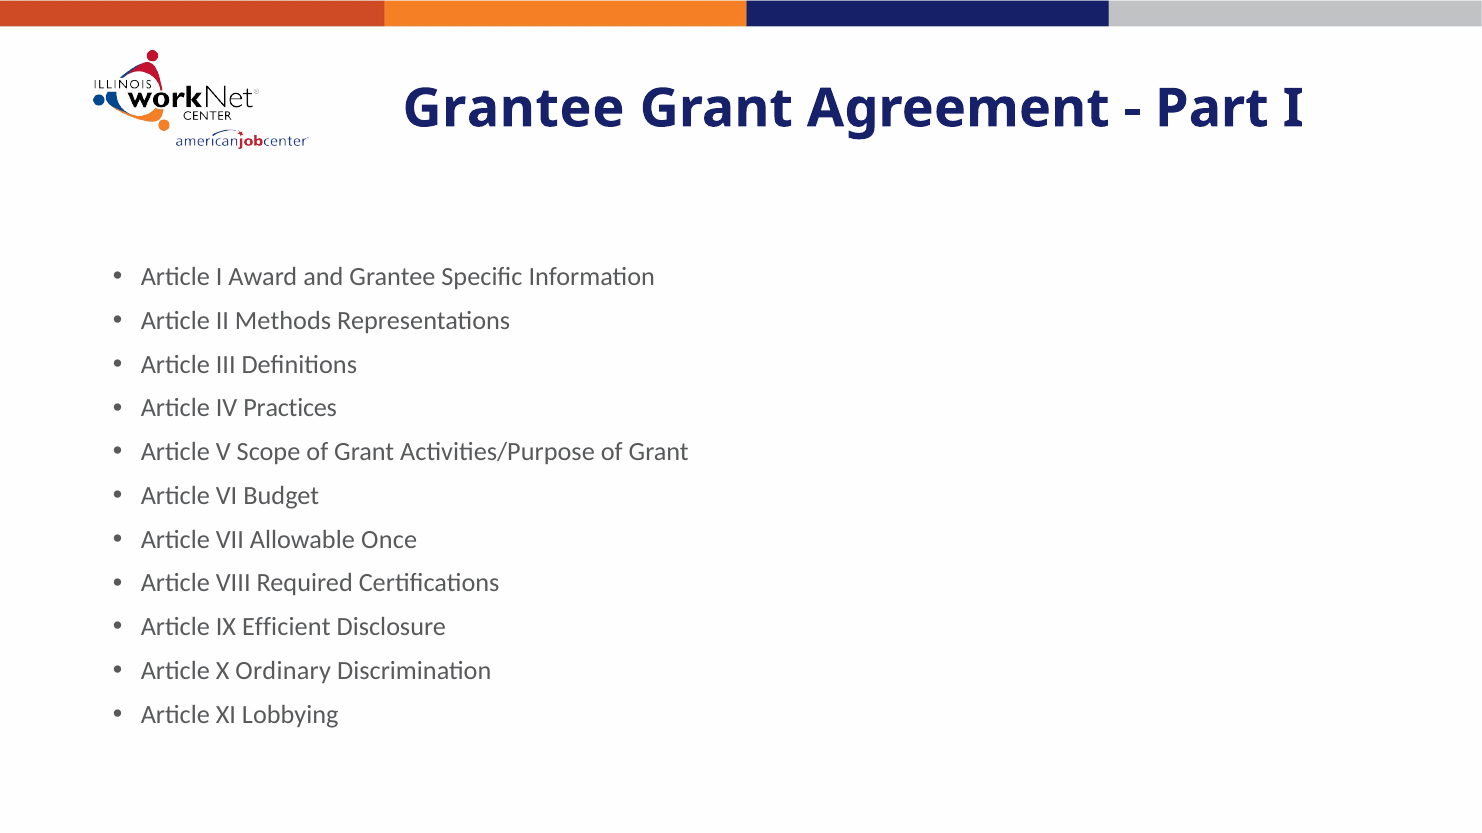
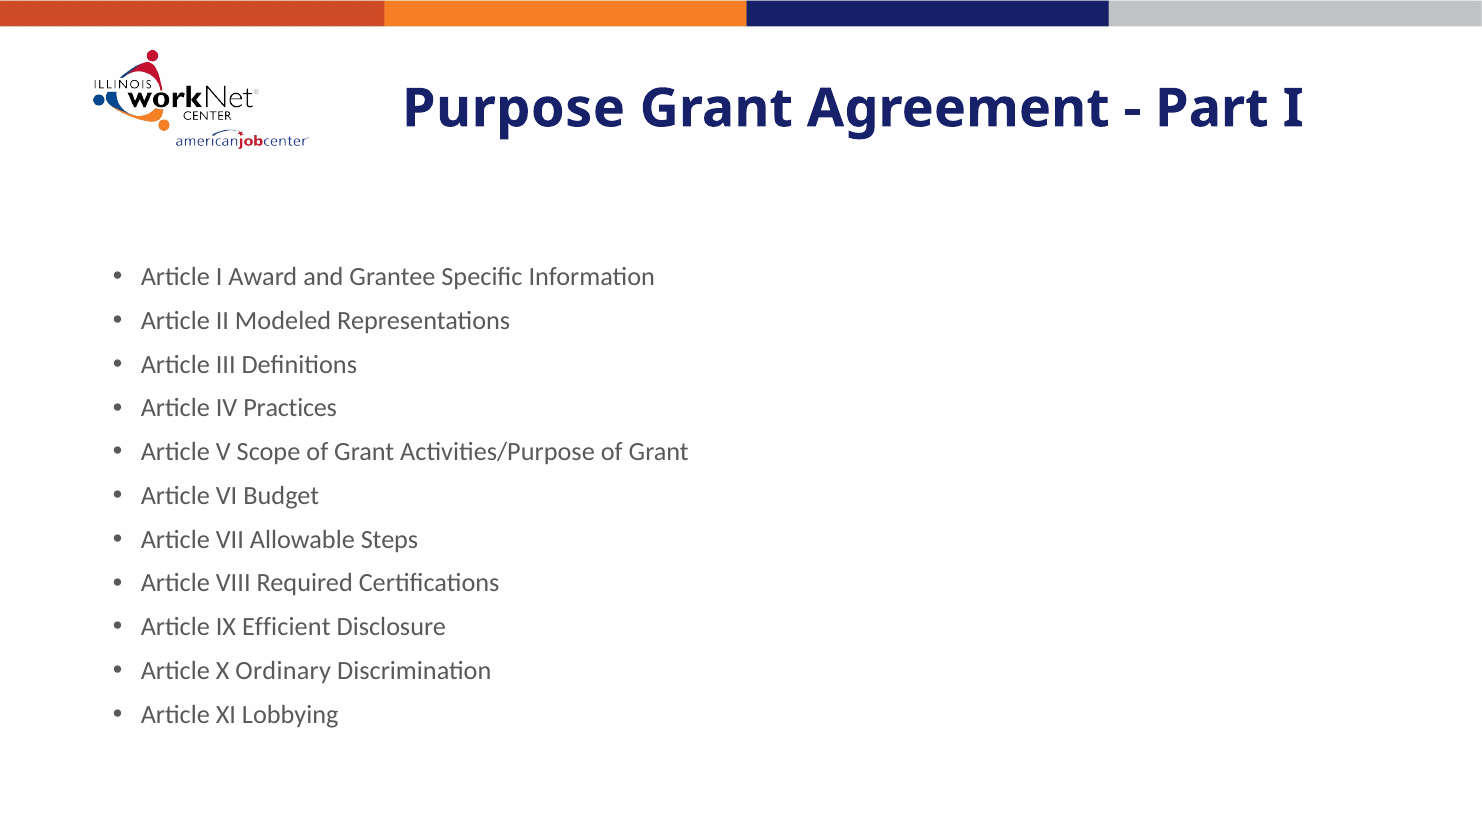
Grantee: Grantee -> Purpose (514, 109)
Methods: Methods -> Modeled (283, 321)
Once: Once -> Steps (389, 540)
